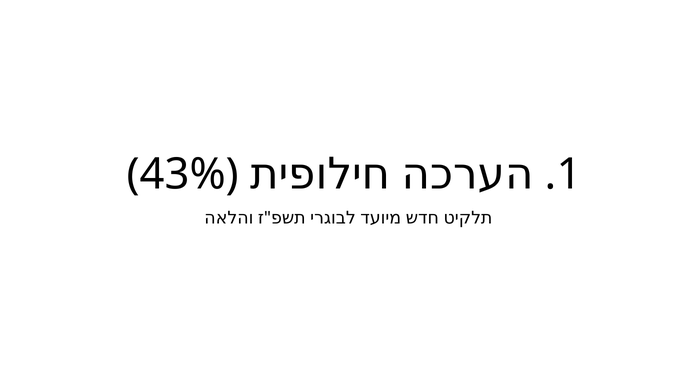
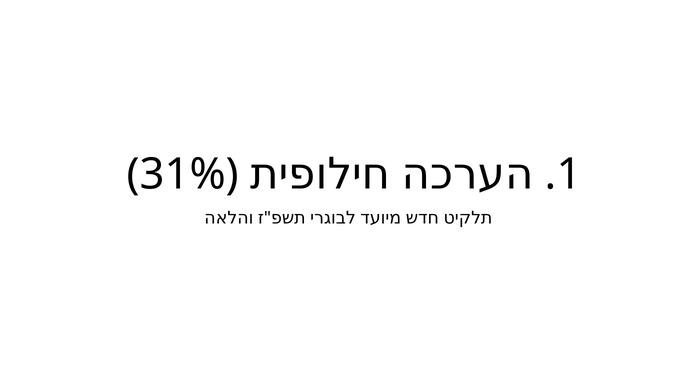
43%: 43% -> 31% (183, 174)
